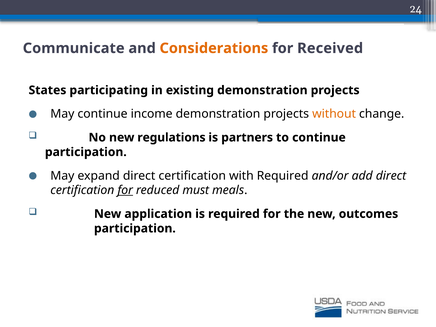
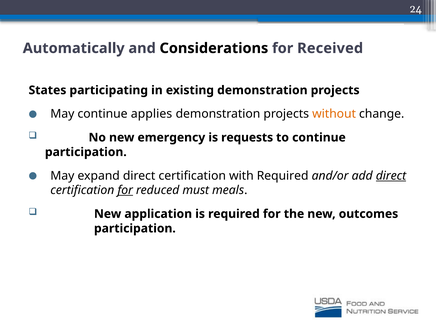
Communicate: Communicate -> Automatically (74, 48)
Considerations colour: orange -> black (214, 48)
income: income -> applies (152, 114)
regulations: regulations -> emergency (171, 137)
partners: partners -> requests (247, 137)
direct underline: none -> present (391, 176)
